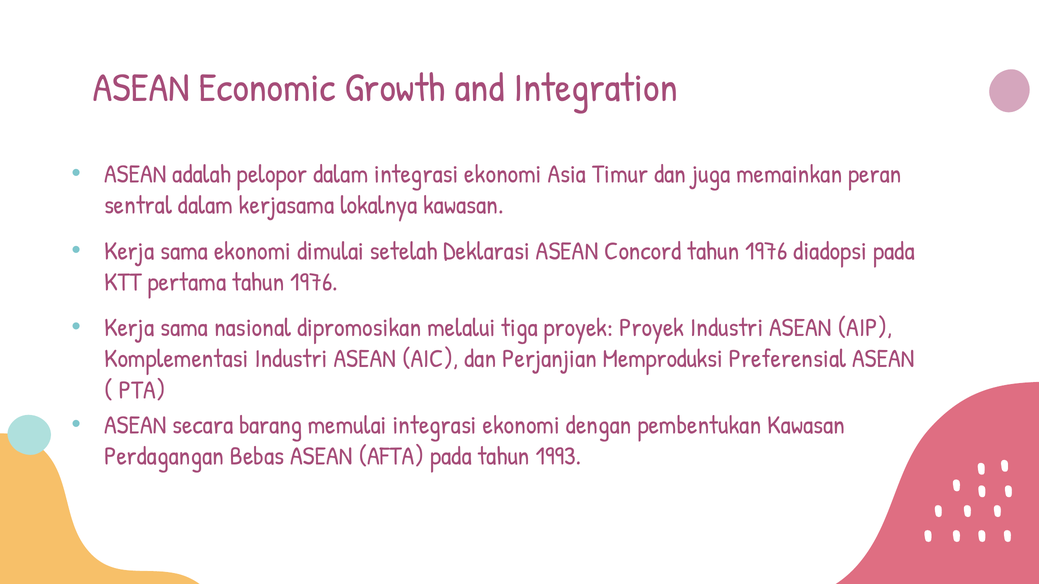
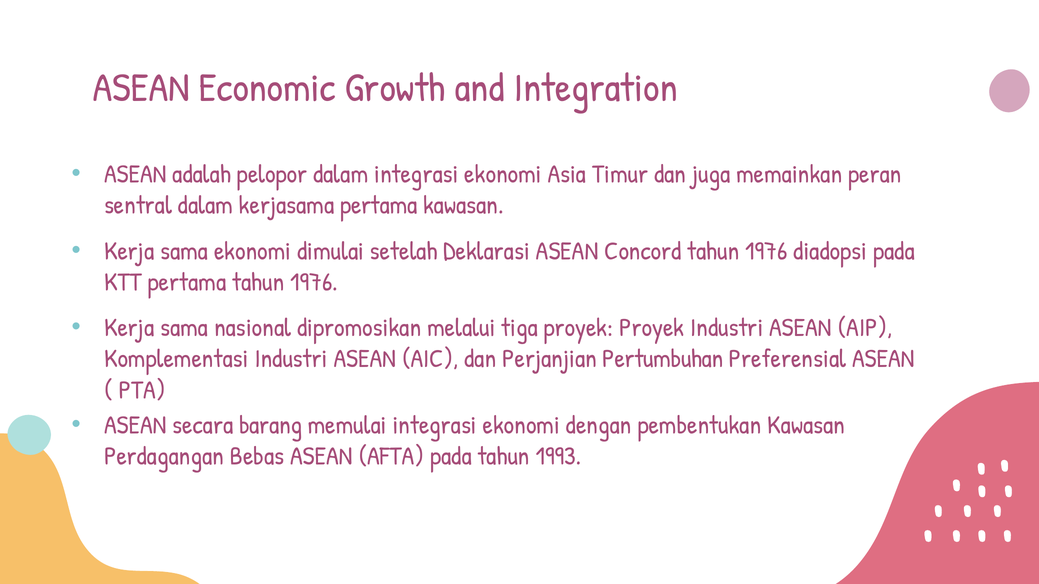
kerjasama lokalnya: lokalnya -> pertama (379, 205)
Memproduksi: Memproduksi -> Pertumbuhan (663, 359)
